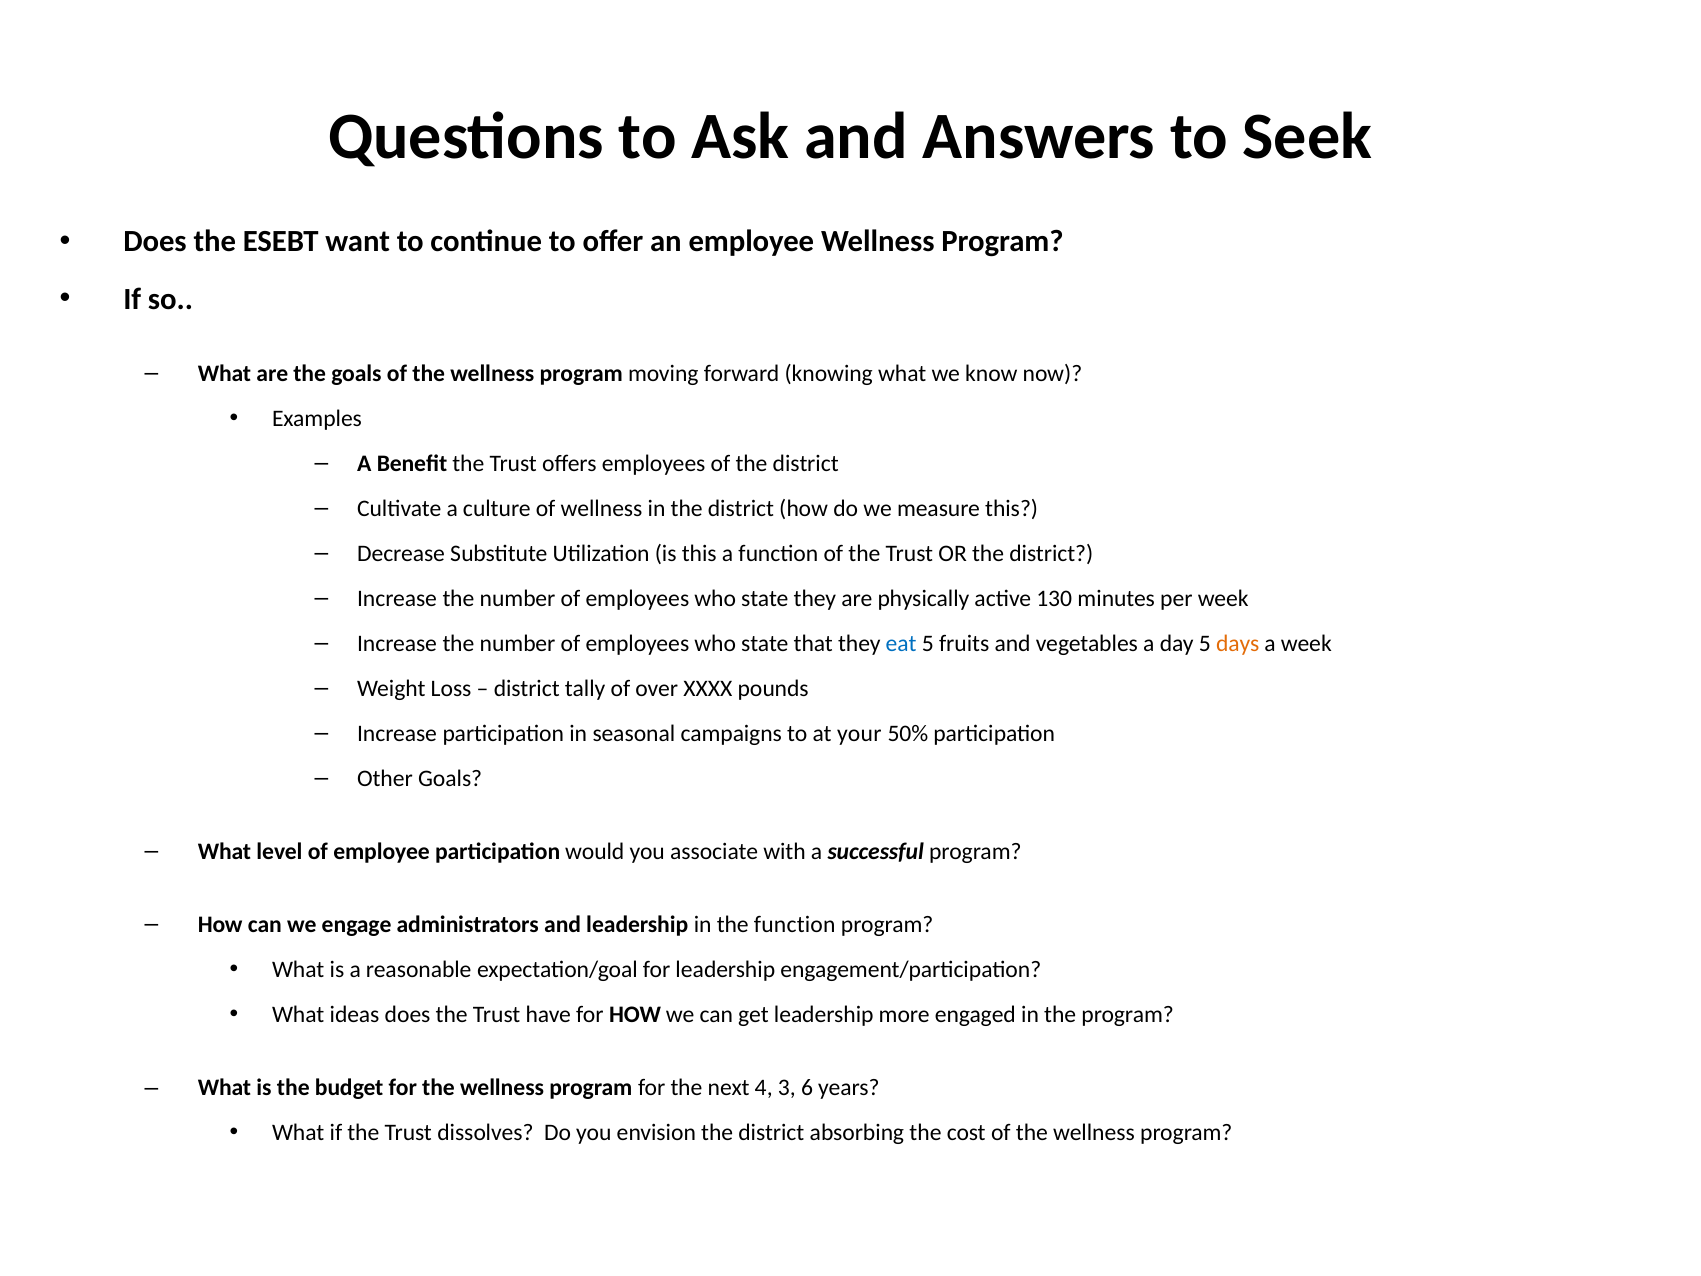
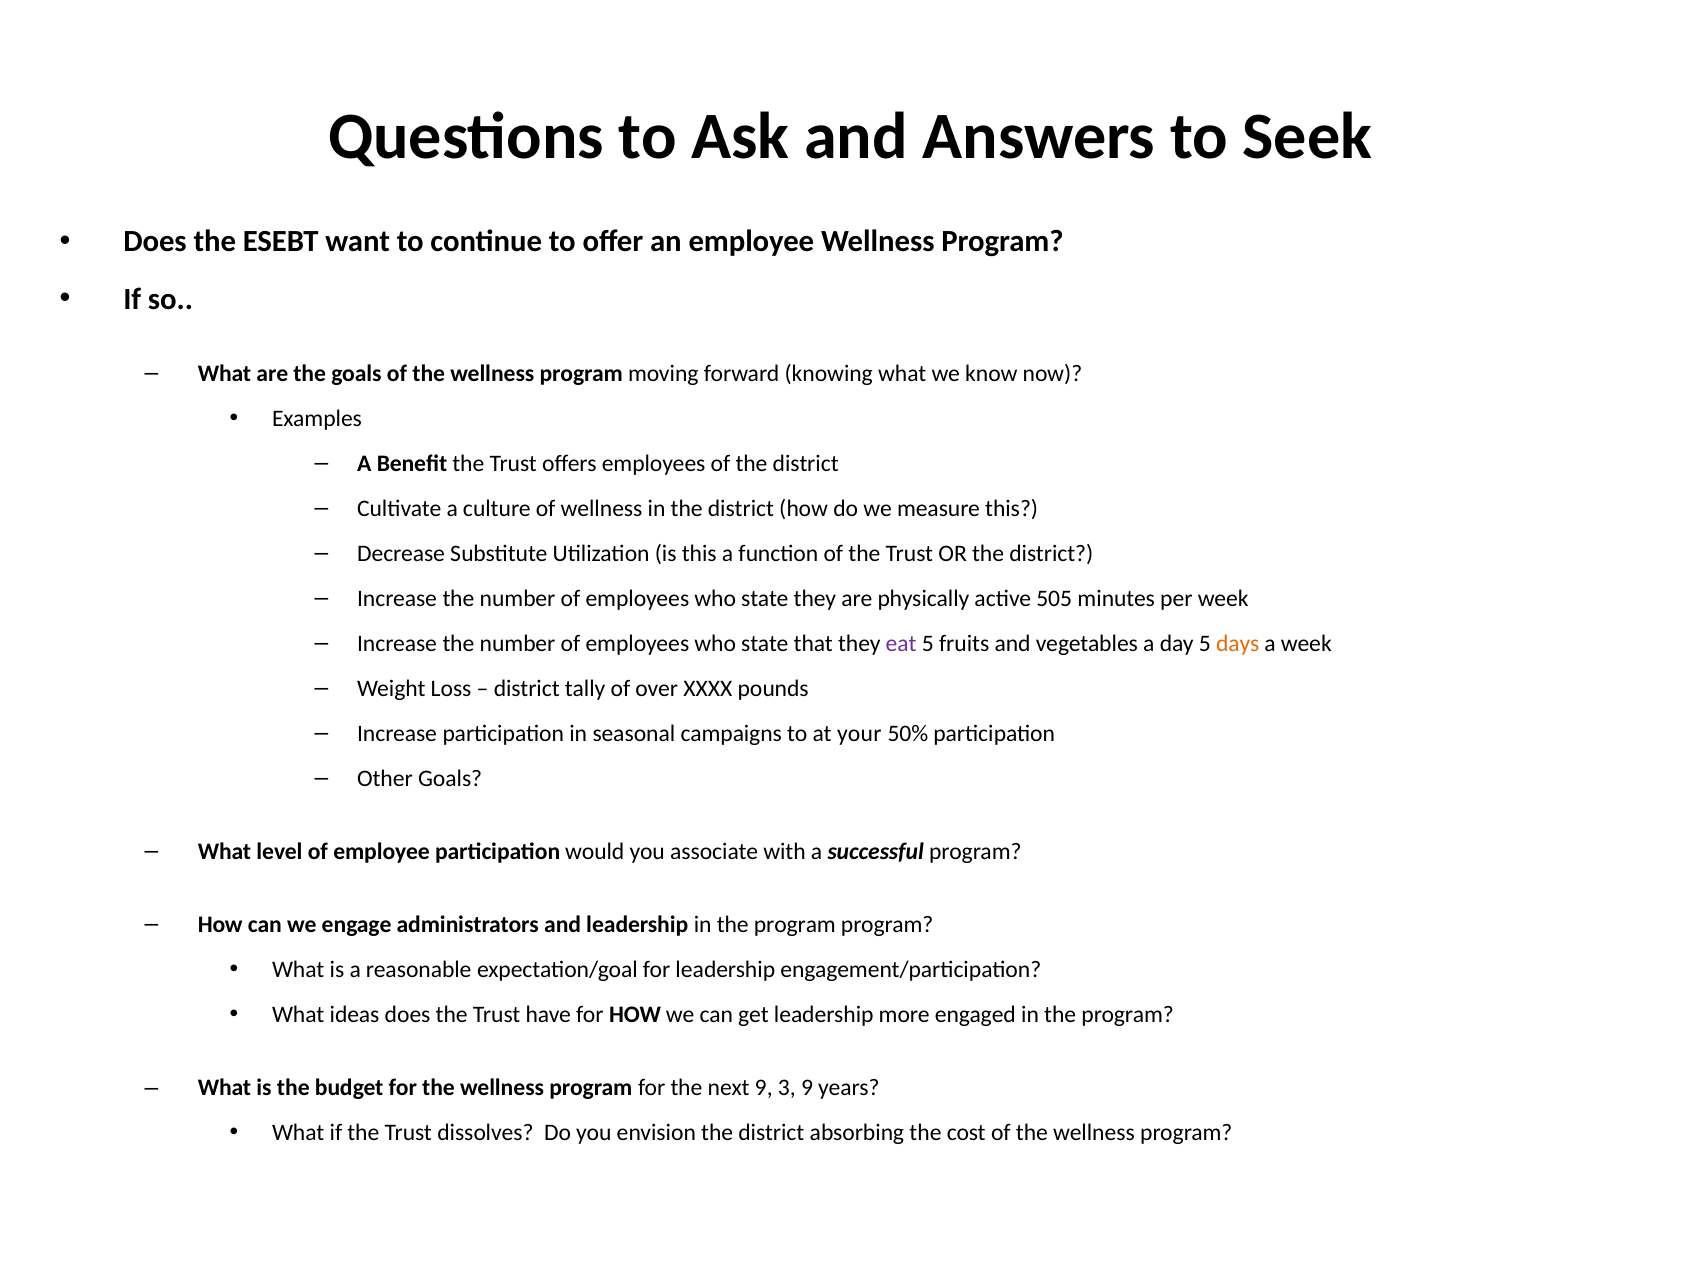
130: 130 -> 505 (1054, 598)
eat colour: blue -> purple (901, 643)
leadership in the function: function -> program (795, 925)
next 4: 4 -> 9 (764, 1088)
3 6: 6 -> 9 (807, 1088)
